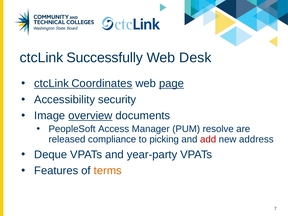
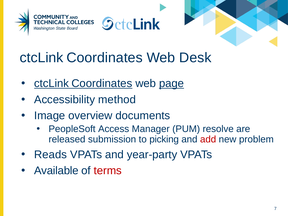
Successfully: Successfully -> Coordinates (105, 58)
security: security -> method (117, 100)
overview underline: present -> none (90, 116)
compliance: compliance -> submission (112, 139)
address: address -> problem (256, 139)
Deque: Deque -> Reads (51, 155)
Features: Features -> Available (56, 171)
terms colour: orange -> red (108, 171)
